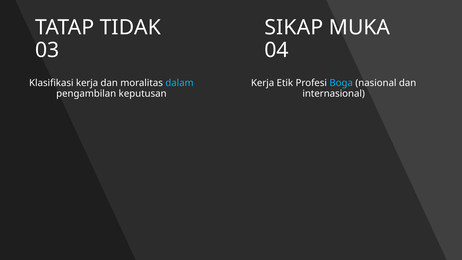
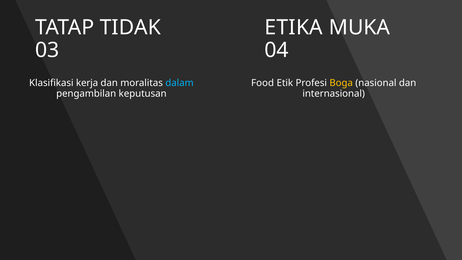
SIKAP: SIKAP -> ETIKA (294, 27)
Kerja: Kerja -> Food (263, 83)
Boga colour: light blue -> yellow (341, 83)
